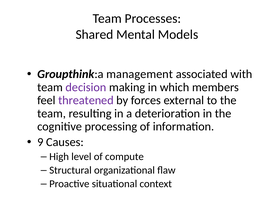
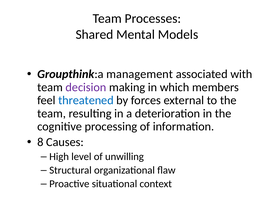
threatened colour: purple -> blue (86, 101)
9: 9 -> 8 (40, 142)
compute: compute -> unwilling (124, 157)
